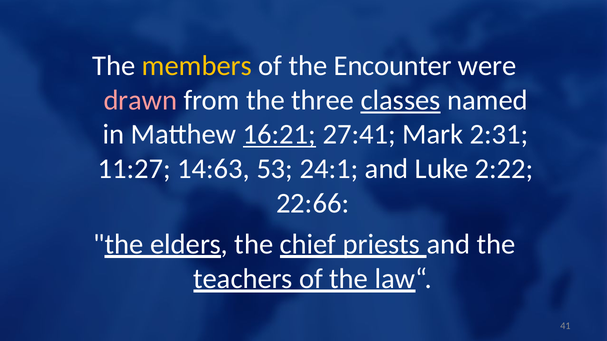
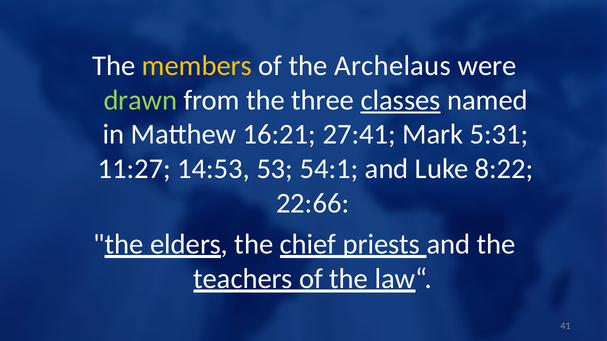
Encounter: Encounter -> Archelaus (393, 66)
drawn colour: pink -> light green (140, 100)
16:21 underline: present -> none (279, 135)
2:31: 2:31 -> 5:31 (499, 135)
14:63: 14:63 -> 14:53 (214, 169)
24:1: 24:1 -> 54:1 (329, 169)
2:22: 2:22 -> 8:22 (504, 169)
